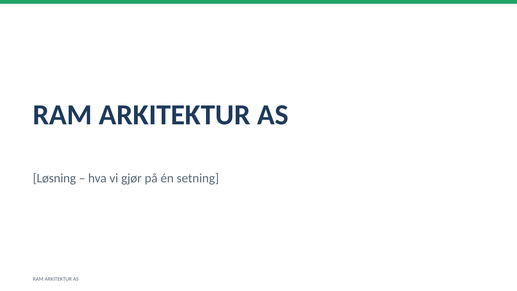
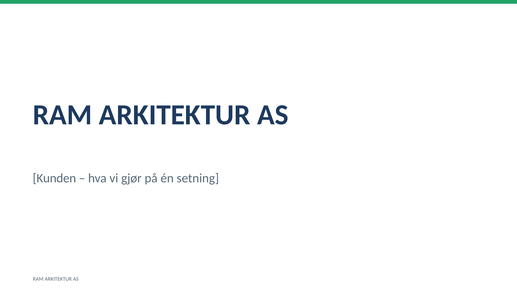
Løsning: Løsning -> Kunden (54, 178)
